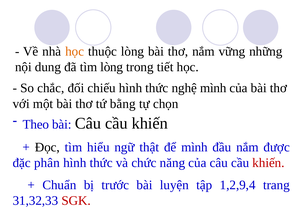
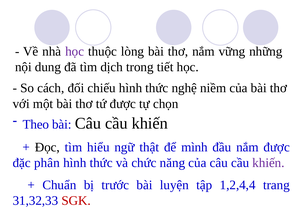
học colour: orange -> purple (75, 51)
tìm lòng: lòng -> dịch (112, 67)
chắc: chắc -> cách (51, 88)
nghệ mình: mình -> niềm (213, 88)
tứ bằng: bằng -> được (123, 104)
khiến colour: red -> purple (268, 163)
1,2,9,4: 1,2,9,4 -> 1,2,4,4 (238, 185)
